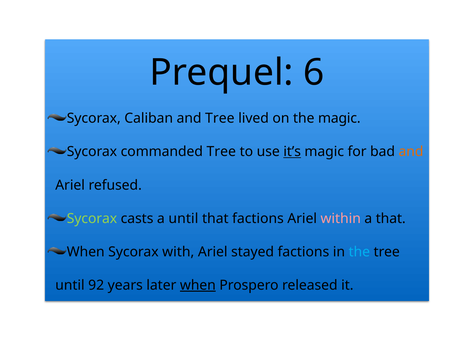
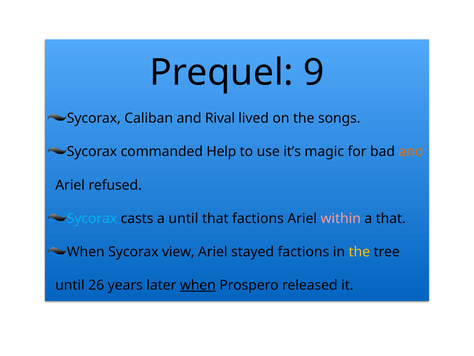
6: 6 -> 9 (314, 73)
and Tree: Tree -> Rival (220, 118)
the magic: magic -> songs (339, 118)
commanded Tree: Tree -> Help (221, 152)
it’s underline: present -> none (292, 152)
Sycorax colour: light green -> light blue (92, 218)
with: with -> view (178, 251)
the colour: light blue -> yellow (359, 251)
92: 92 -> 26 (96, 285)
